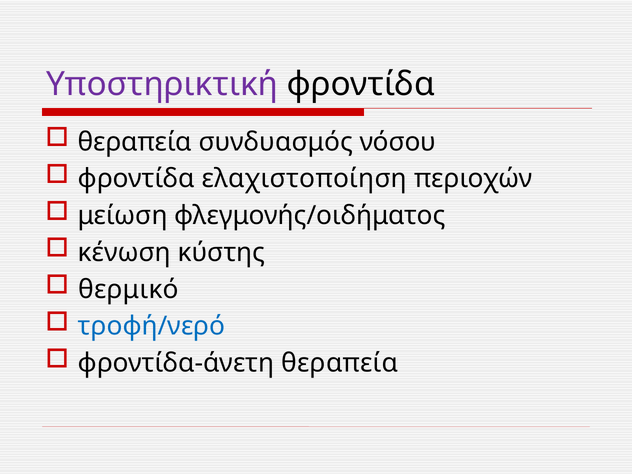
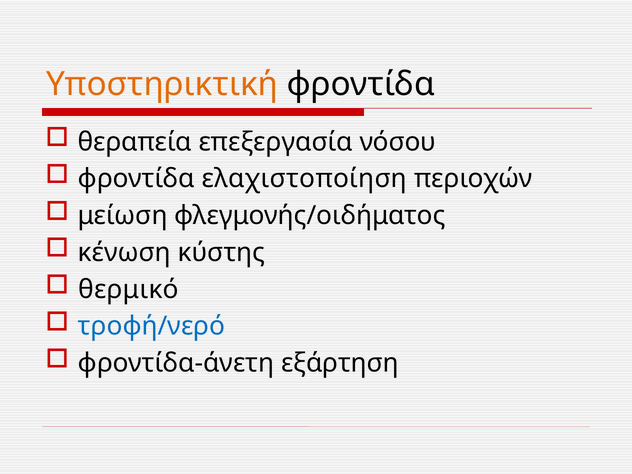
Υποστηρικτική colour: purple -> orange (162, 84)
συνδυασμός: συνδυασμός -> επεξεργασία (276, 142)
φροντίδα-άνετη θεραπεία: θεραπεία -> εξάρτηση (340, 363)
